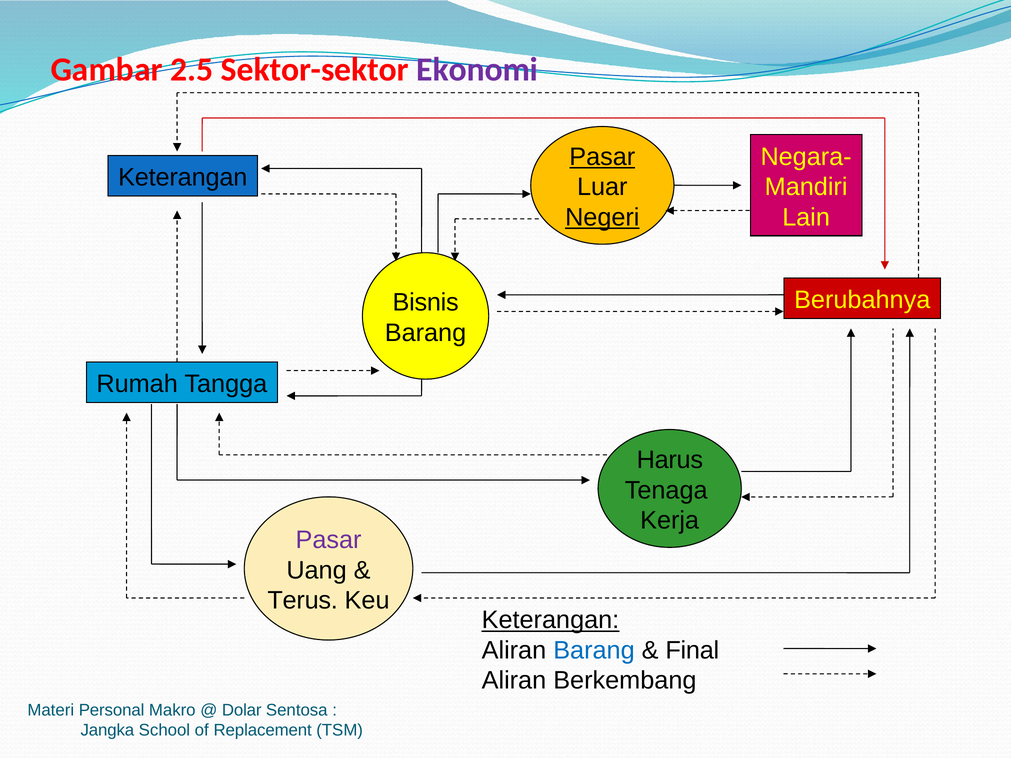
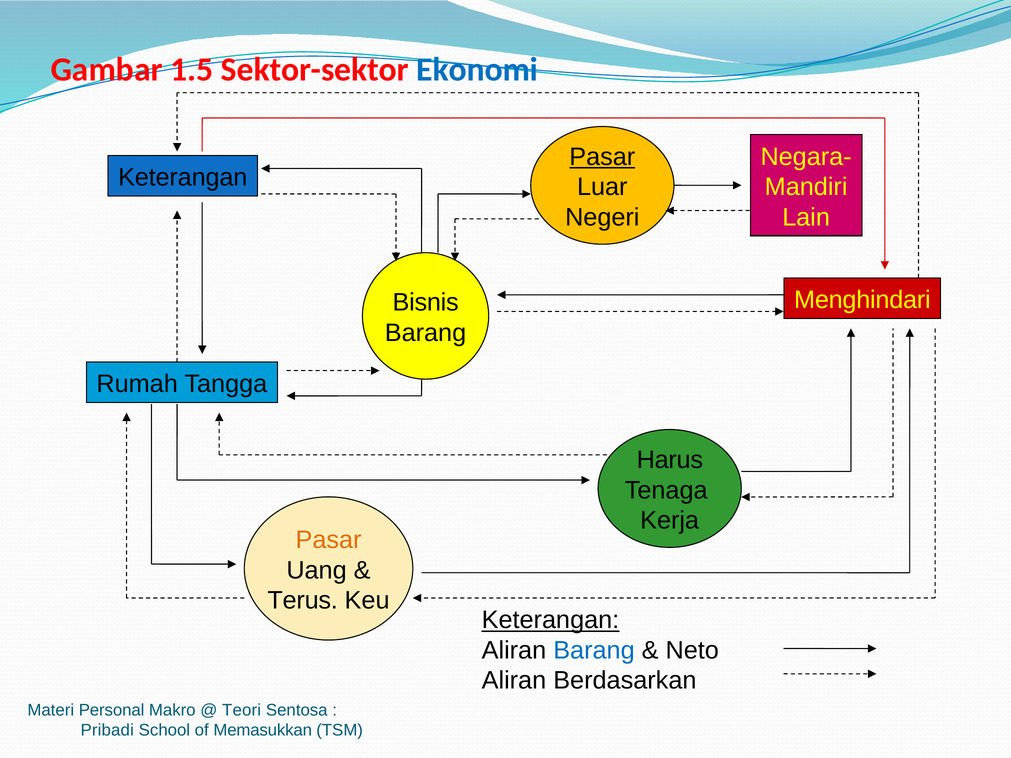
2.5: 2.5 -> 1.5 (192, 70)
Ekonomi colour: purple -> blue (477, 70)
Negeri underline: present -> none (602, 218)
Berubahnya: Berubahnya -> Menghindari (862, 300)
Pasar colour: purple -> orange (329, 540)
Final: Final -> Neto (692, 650)
Berkembang: Berkembang -> Berdasarkan (625, 681)
Dolar: Dolar -> Teori (242, 710)
Jangka: Jangka -> Pribadi (107, 731)
Replacement: Replacement -> Memasukkan (263, 731)
